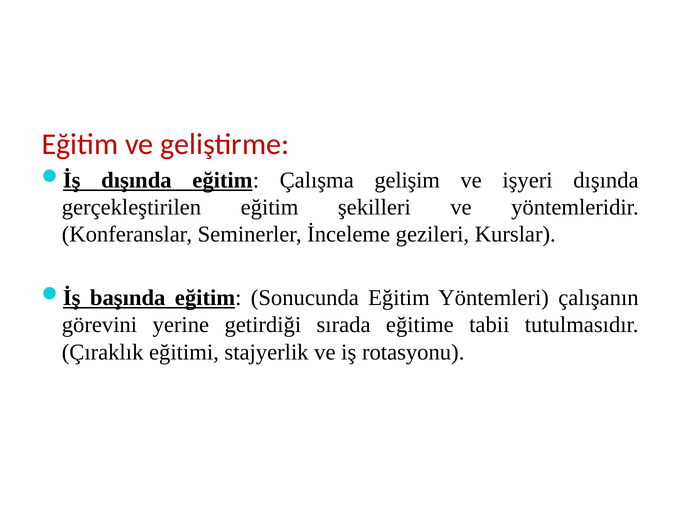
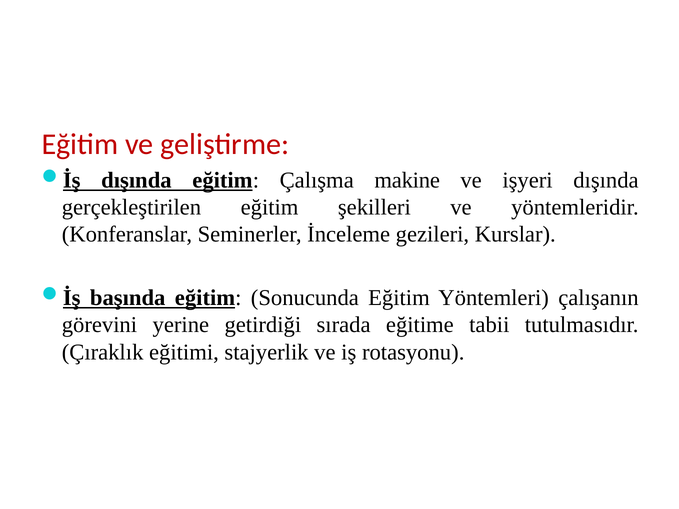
gelişim: gelişim -> makine (407, 180)
